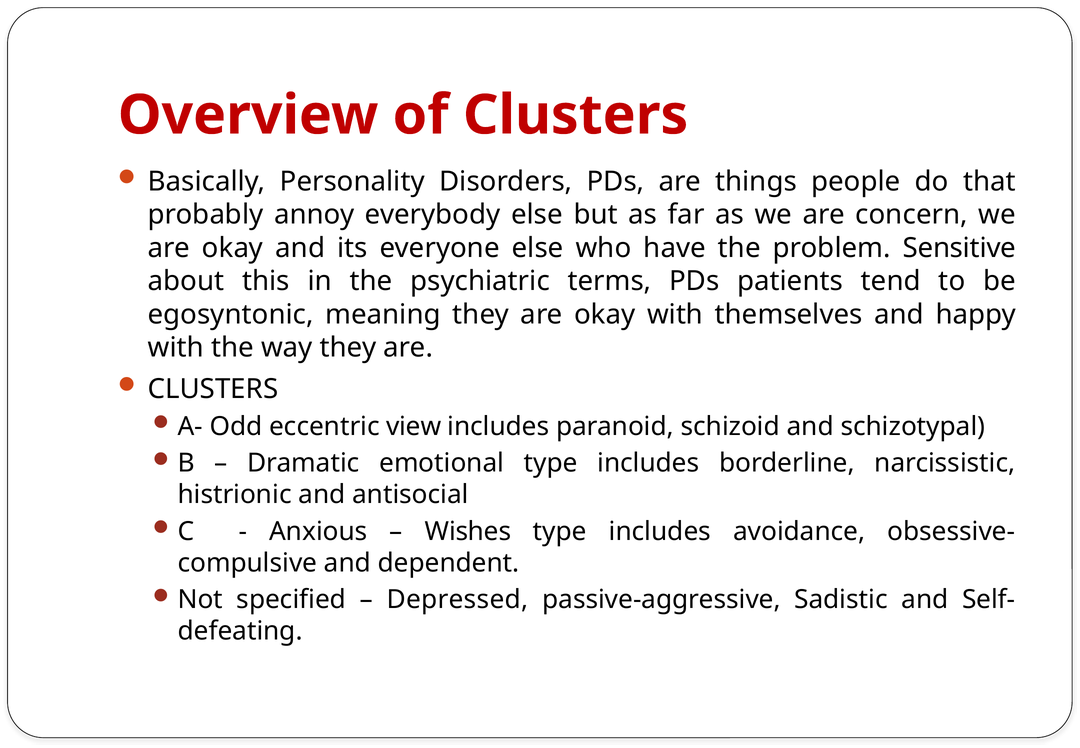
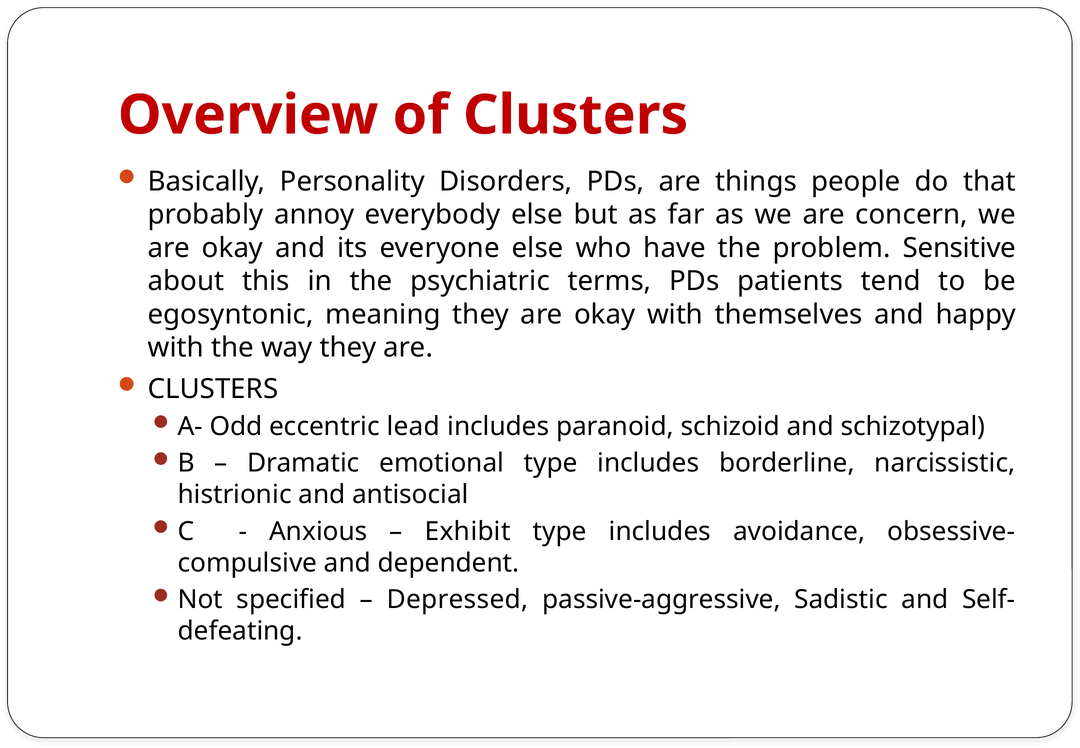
view: view -> lead (413, 426)
Wishes: Wishes -> Exhibit (468, 531)
